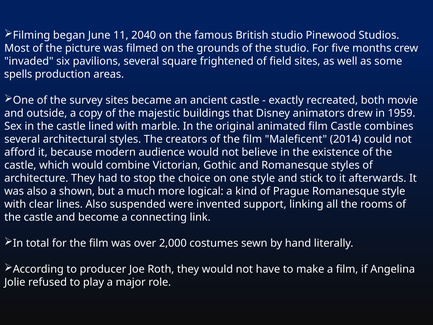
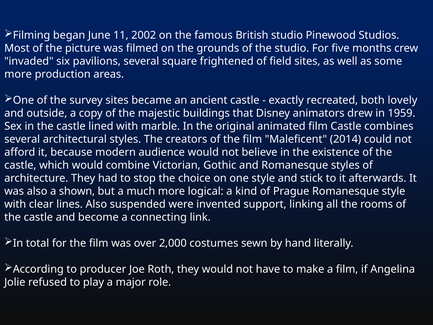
2040: 2040 -> 2002 (144, 35)
spells: spells -> more (18, 74)
movie: movie -> lovely (402, 100)
